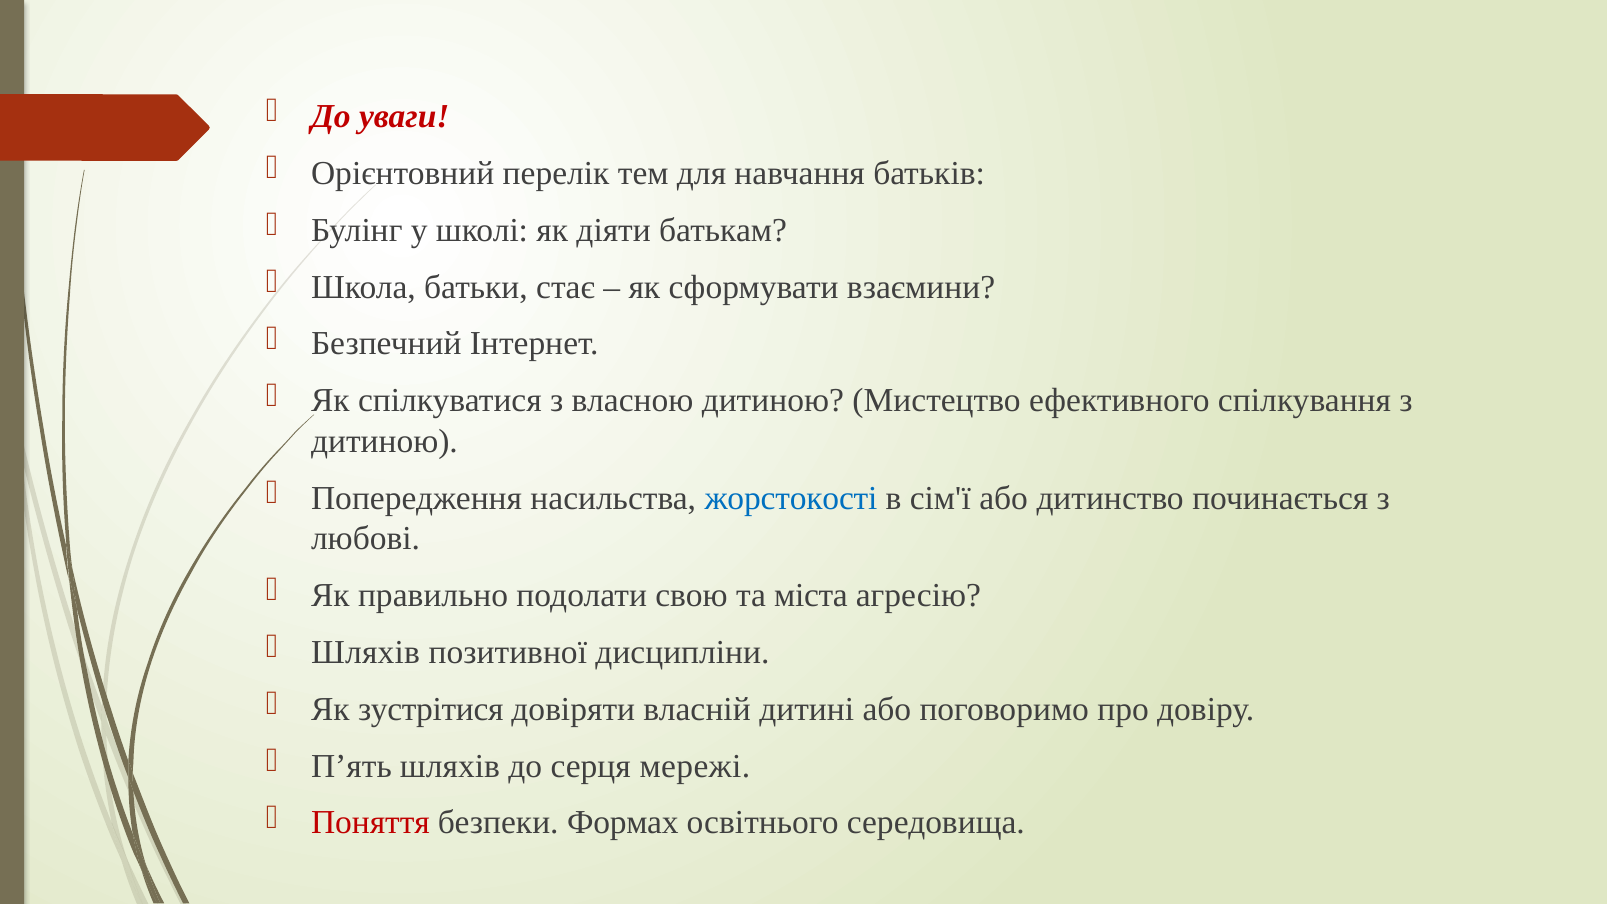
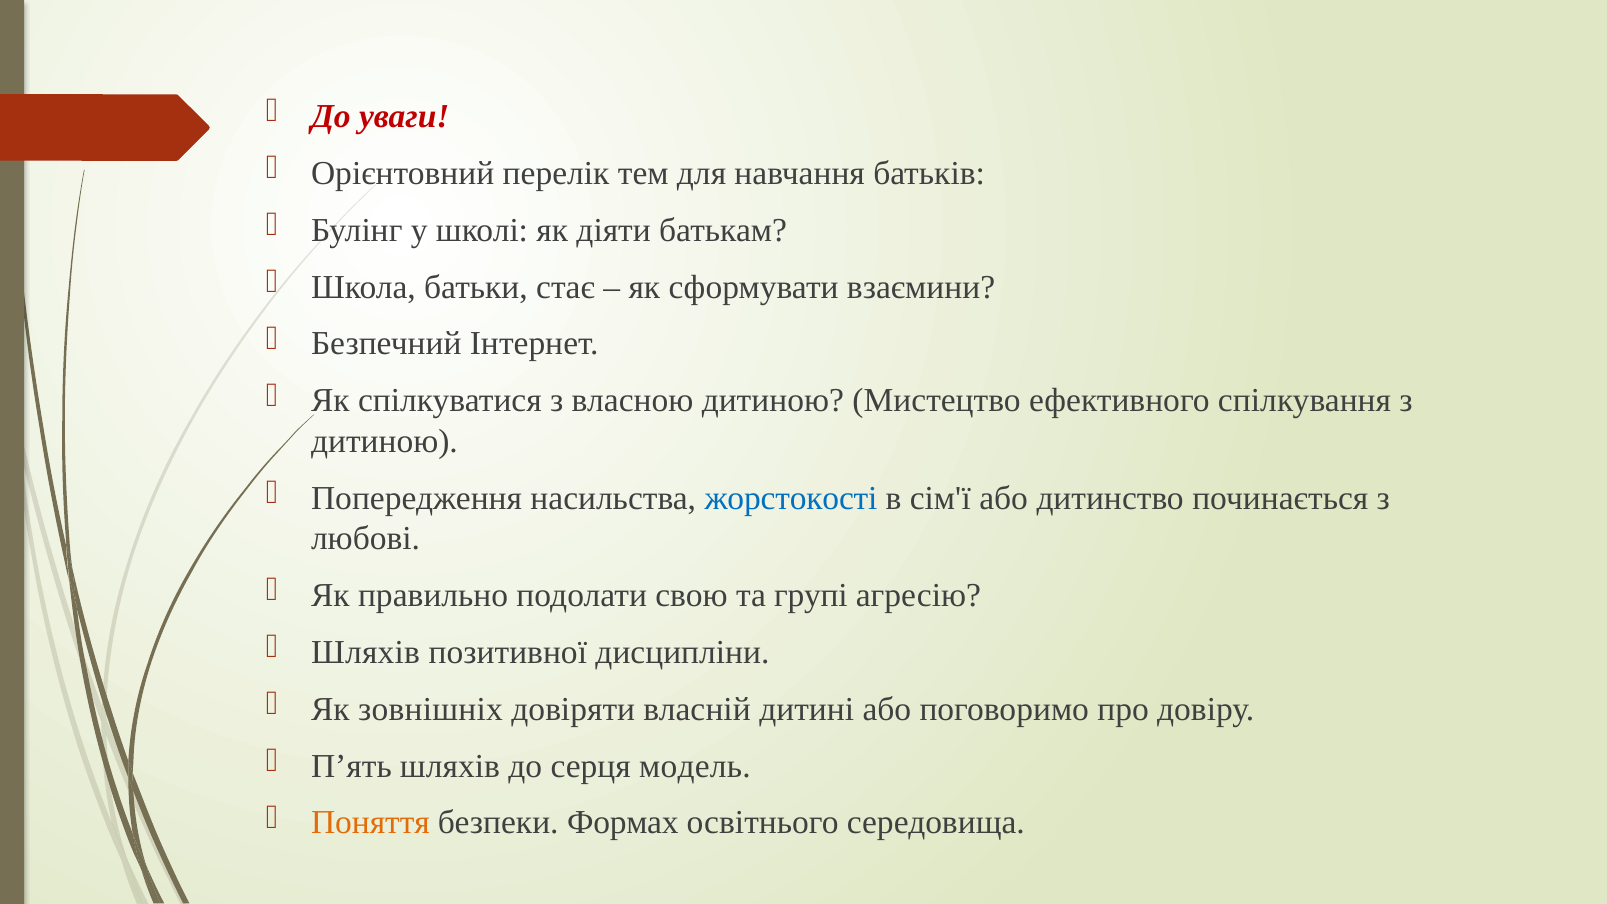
міста: міста -> групі (811, 595)
зустрітися: зустрітися -> зовнішніх (430, 709)
мережі: мережі -> модель (695, 766)
Поняття colour: red -> orange (370, 823)
